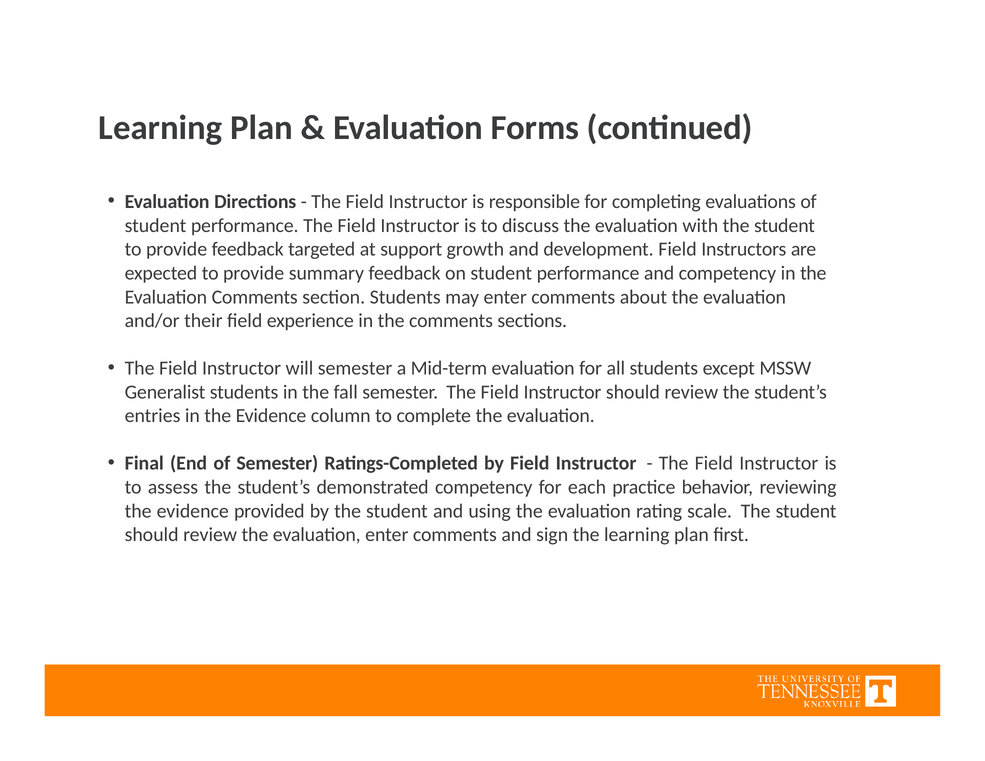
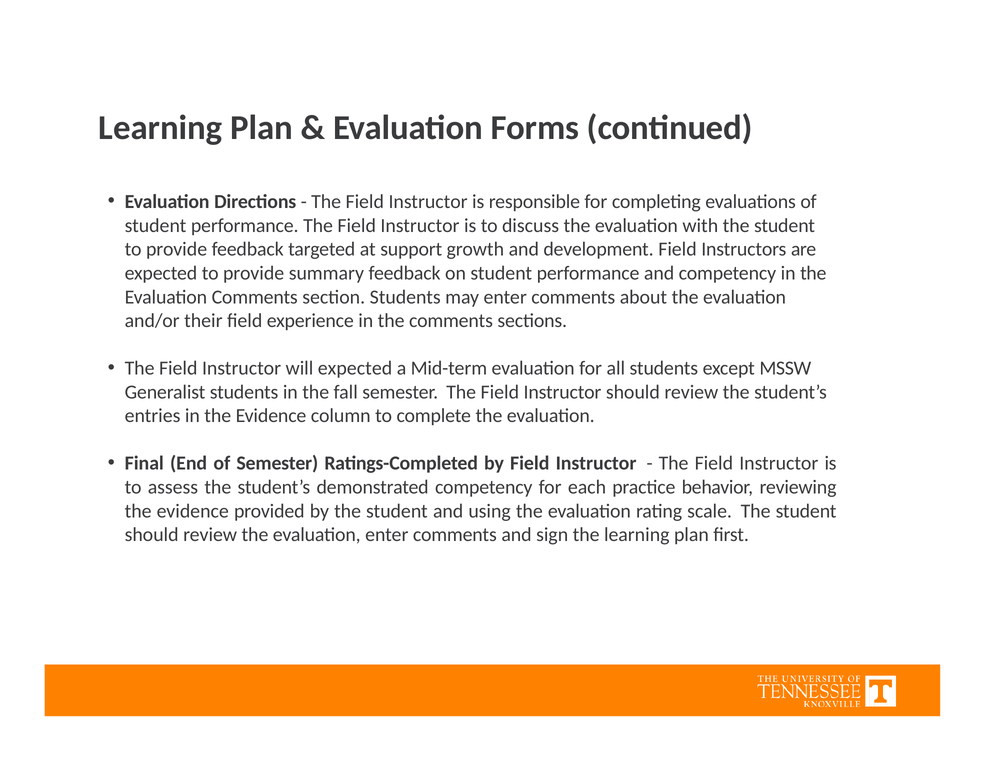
will semester: semester -> expected (355, 368)
